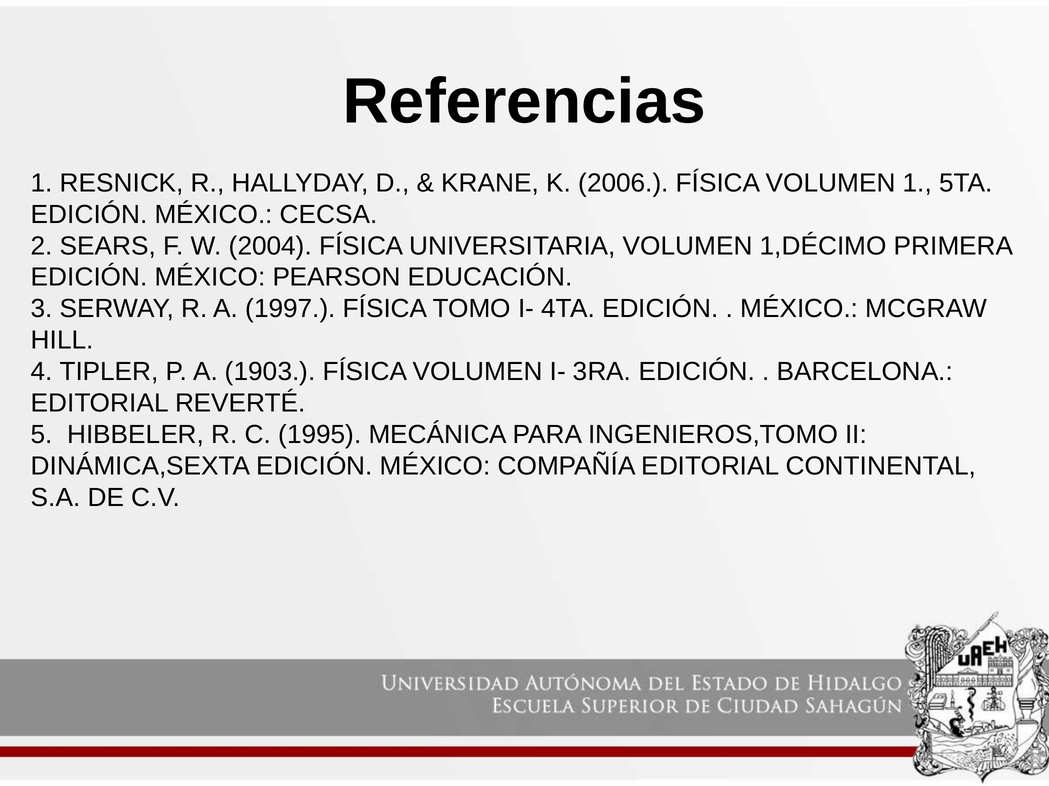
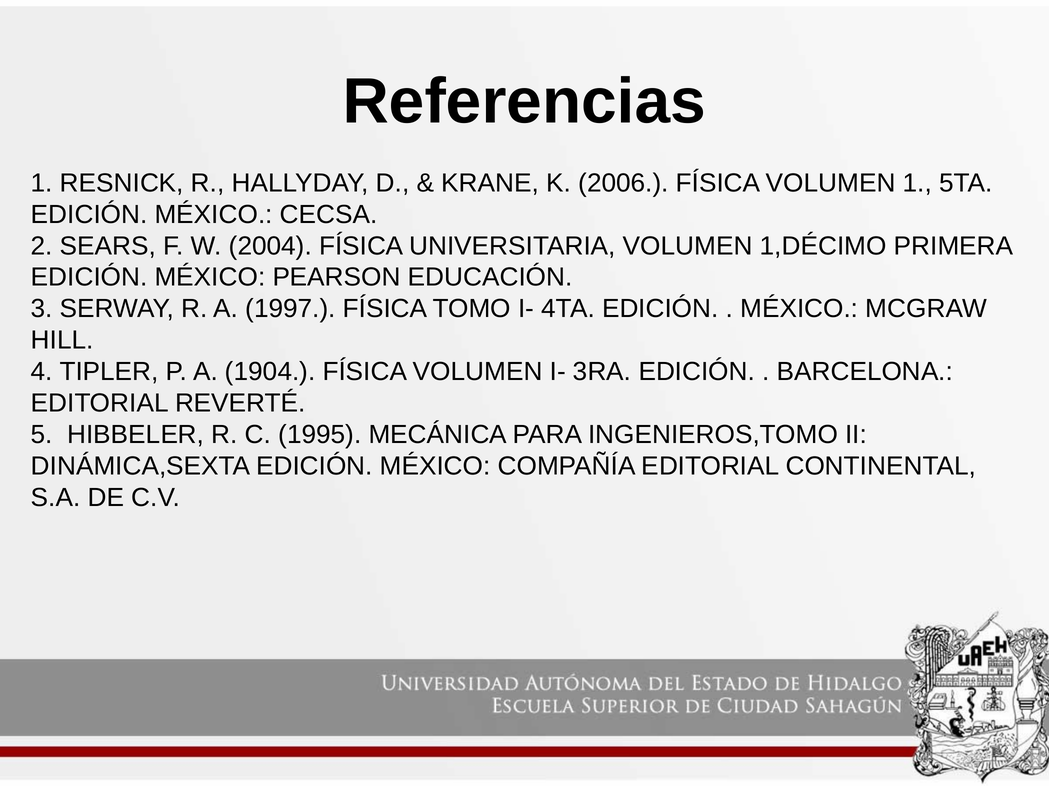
1903: 1903 -> 1904 (270, 372)
